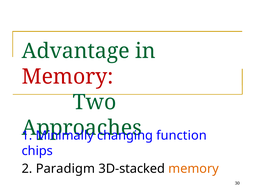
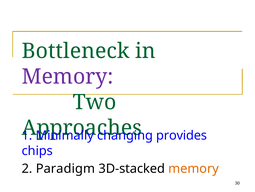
Advantage: Advantage -> Bottleneck (76, 51)
Memory colour: red -> purple (68, 76)
function: function -> provides (182, 135)
